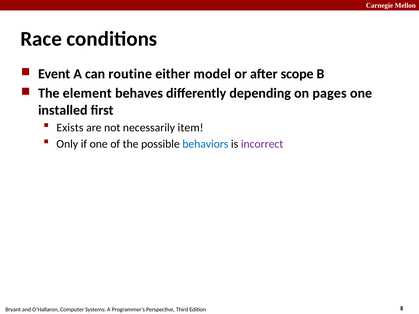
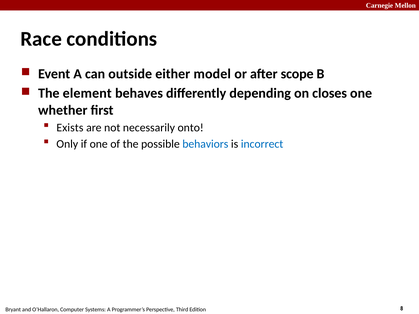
routine: routine -> outside (130, 74)
pages: pages -> closes (330, 93)
installed: installed -> whether (63, 110)
item: item -> onto (191, 128)
incorrect colour: purple -> blue (262, 144)
